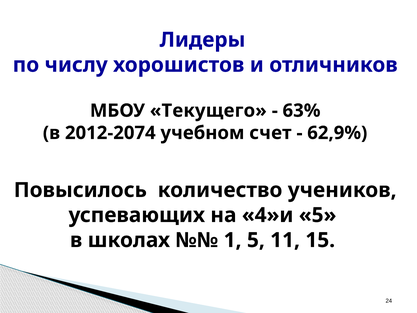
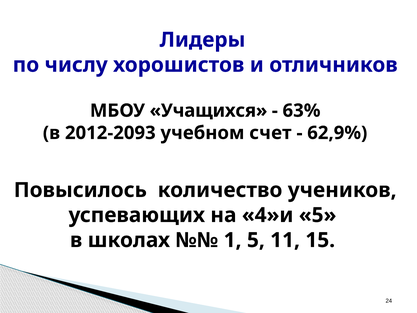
Текущего: Текущего -> Учащихся (208, 111)
2012-2074: 2012-2074 -> 2012-2093 (110, 133)
